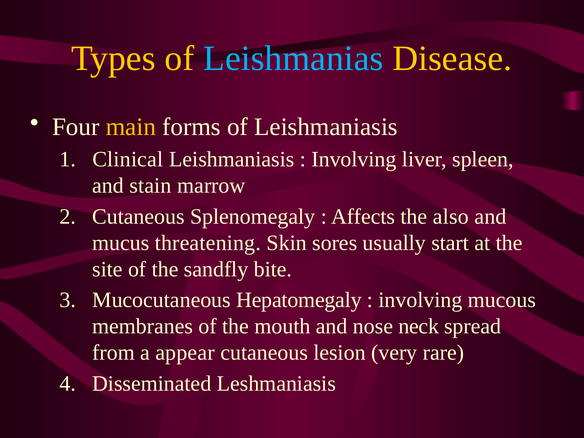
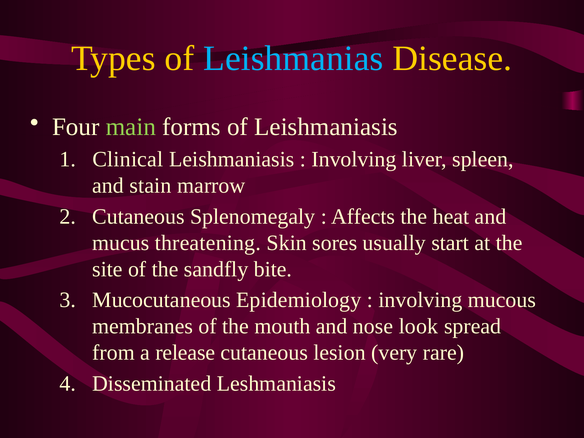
main colour: yellow -> light green (131, 127)
also: also -> heat (451, 217)
Hepatomegaly: Hepatomegaly -> Epidemiology (299, 300)
neck: neck -> look (418, 326)
appear: appear -> release (185, 353)
